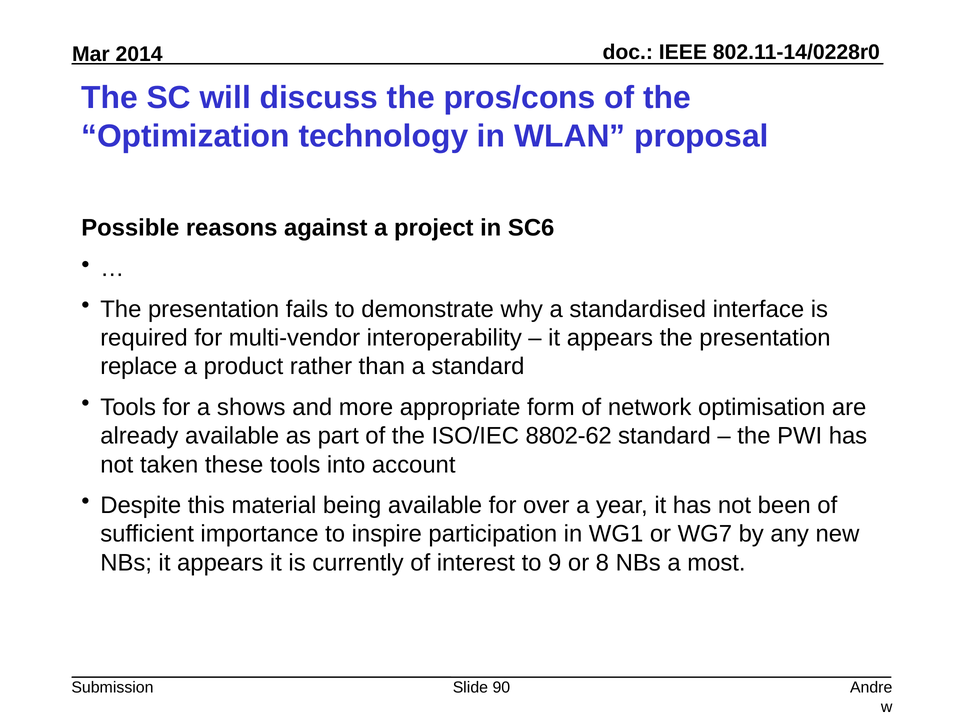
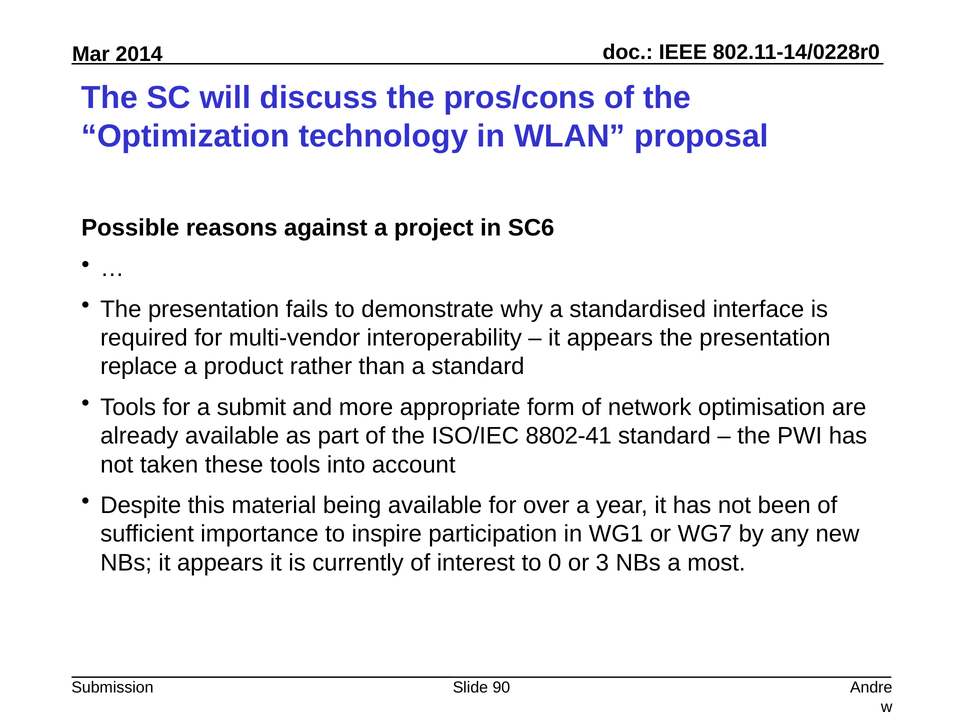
shows: shows -> submit (251, 407)
8802-62: 8802-62 -> 8802-41 (569, 435)
9: 9 -> 0 (555, 562)
8: 8 -> 3 (602, 562)
